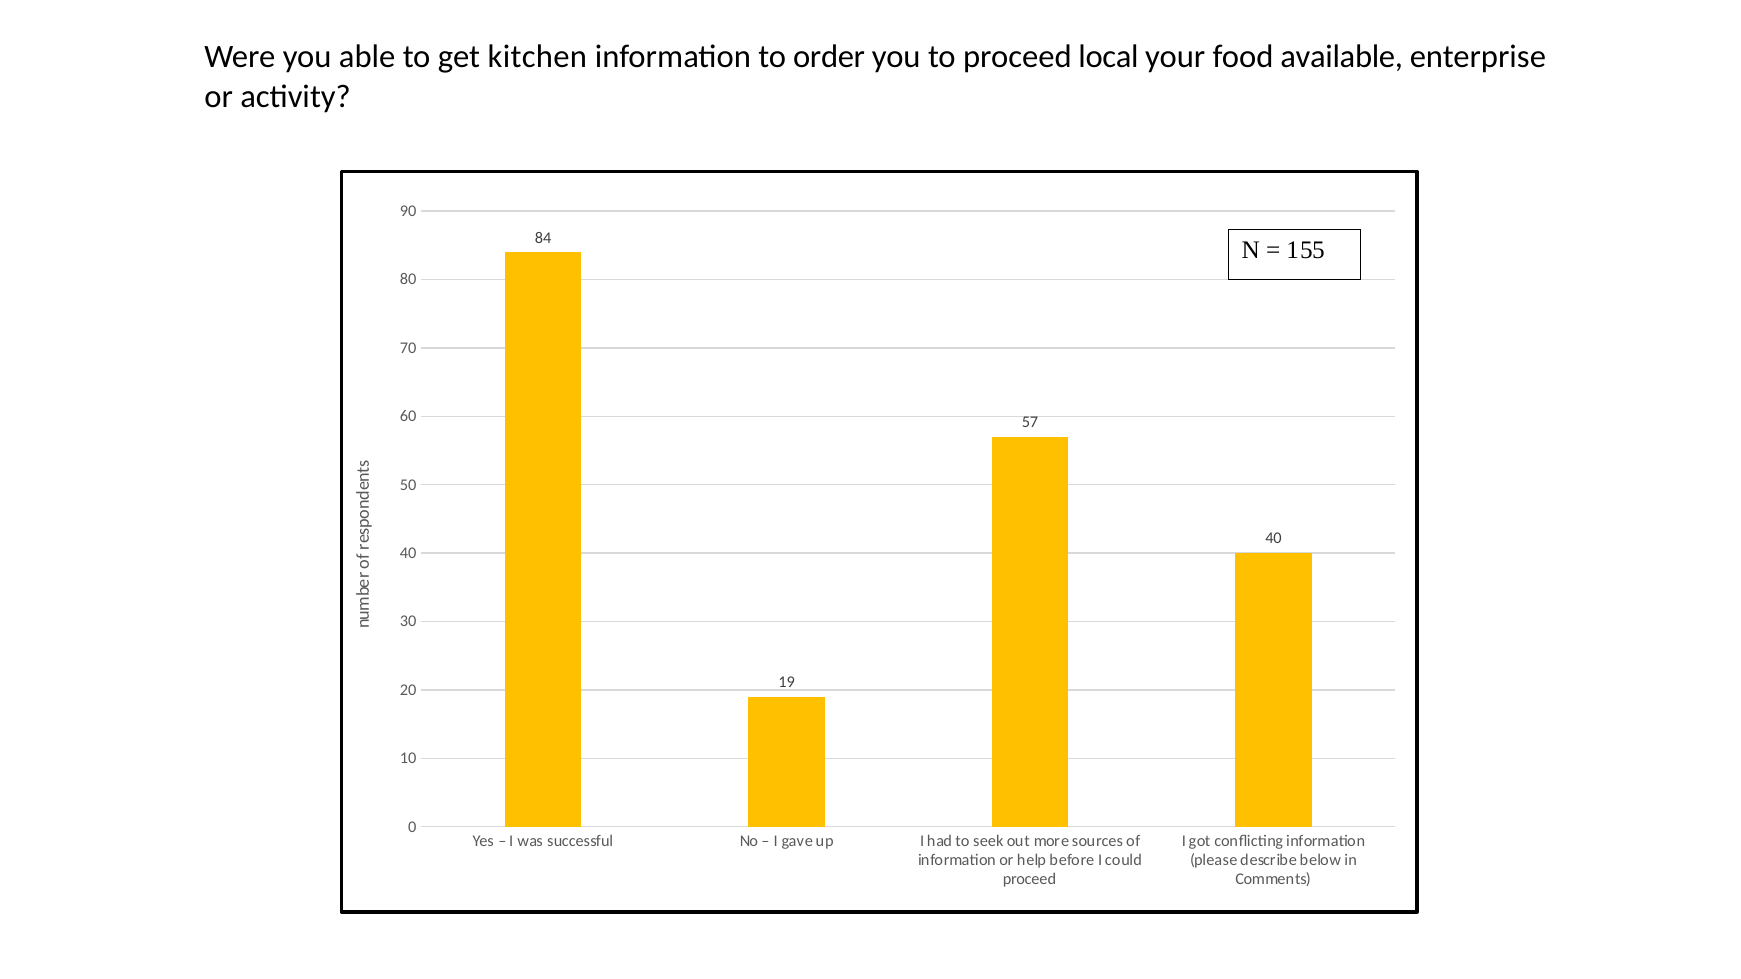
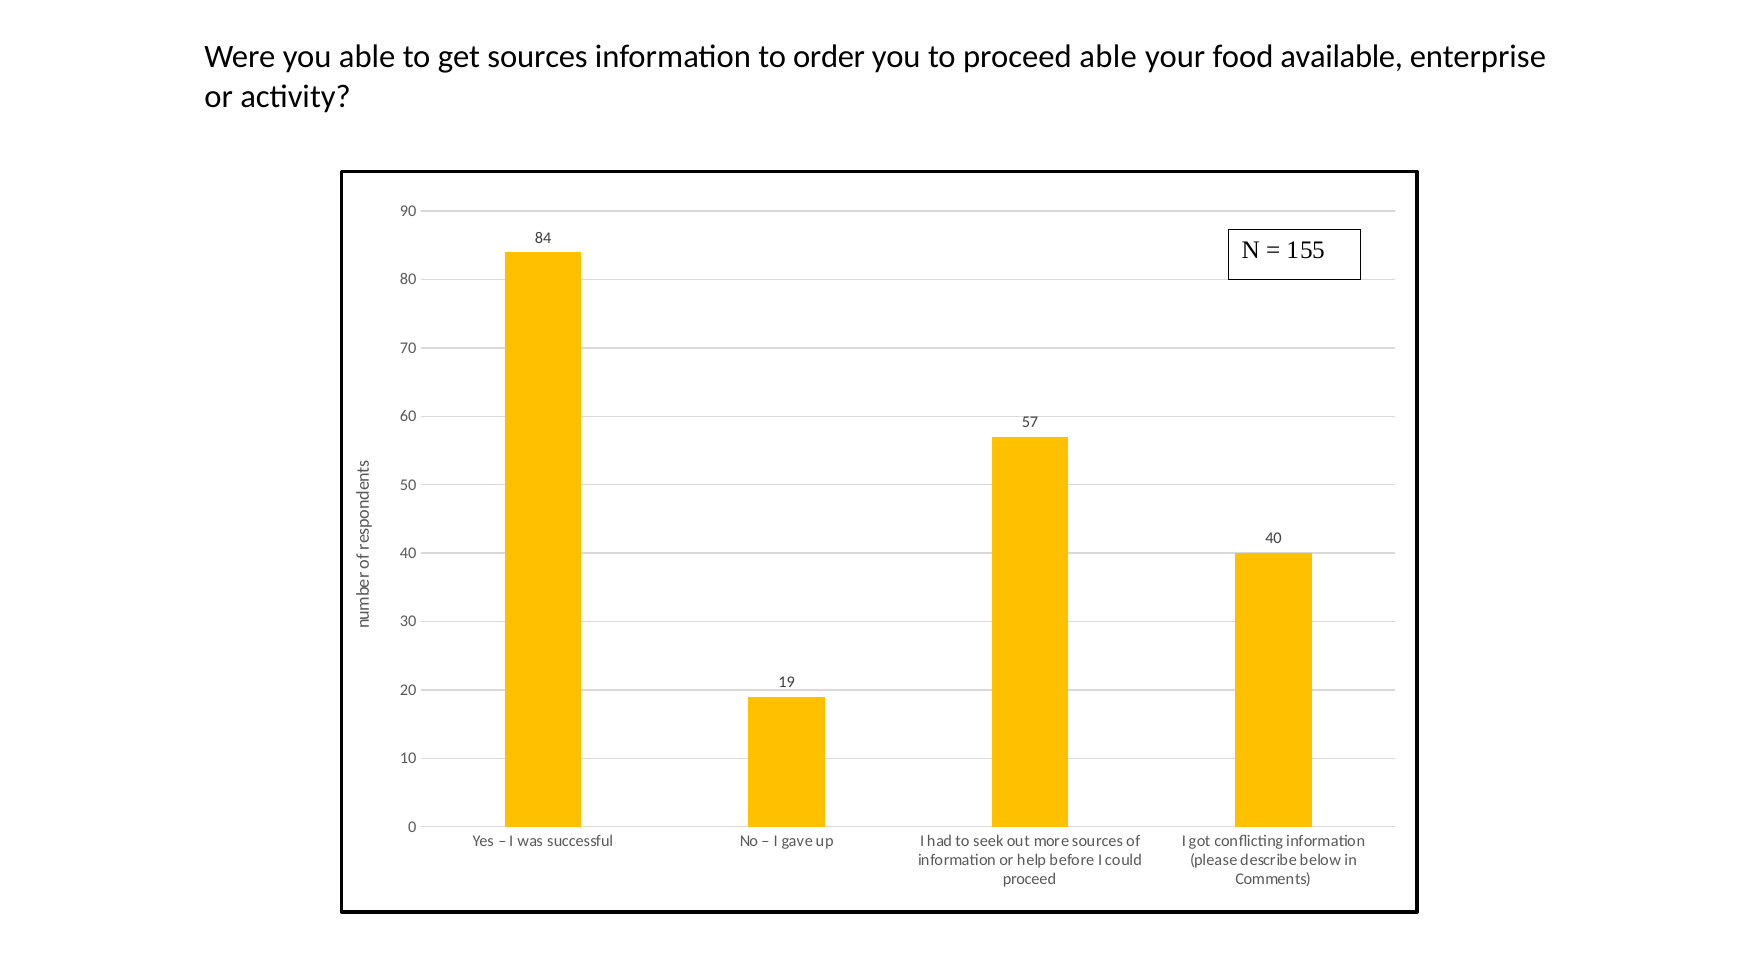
get kitchen: kitchen -> sources (538, 57)
proceed local: local -> able (1108, 57)
